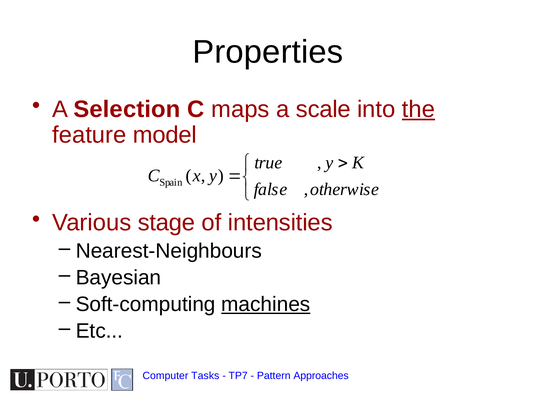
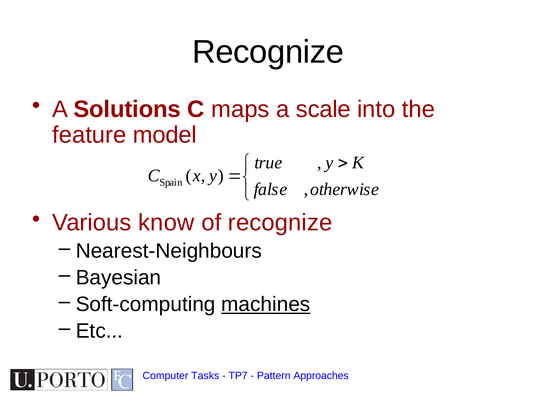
Properties: Properties -> Recognize (268, 52)
Selection: Selection -> Solutions (127, 109)
the underline: present -> none (419, 109)
stage: stage -> know (166, 223)
of intensities: intensities -> recognize (280, 223)
